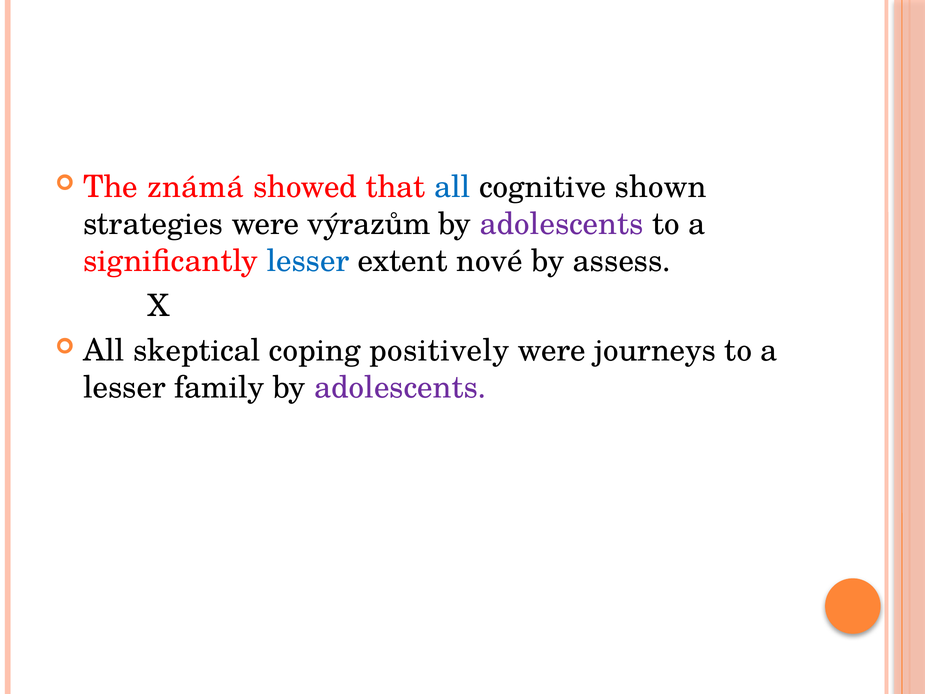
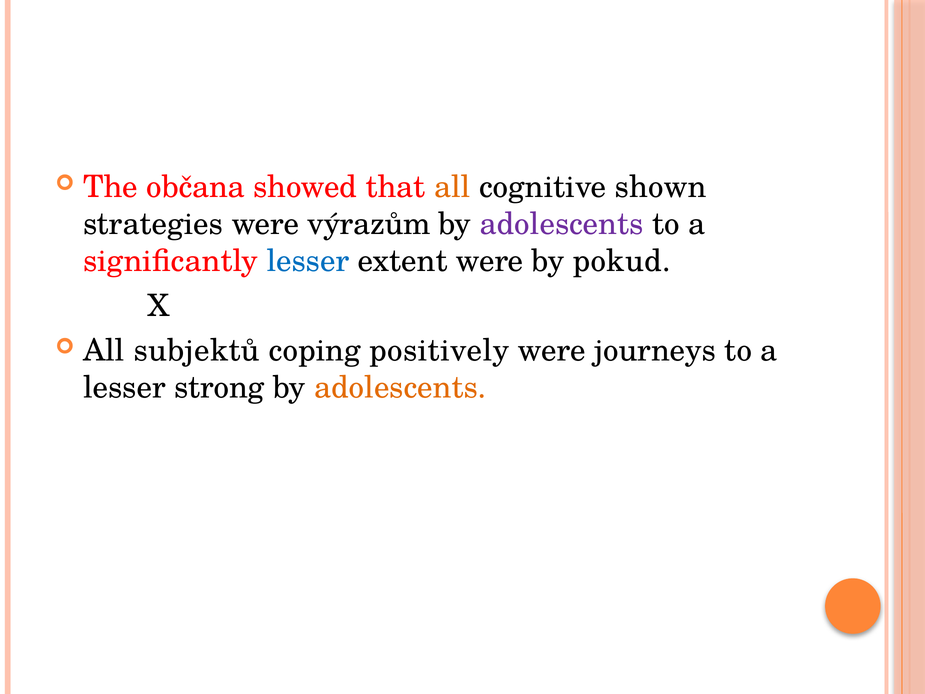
známá: známá -> občana (196, 187)
all colour: blue -> orange (452, 187)
extent nové: nové -> were (490, 261)
assess: assess -> pokud (622, 261)
skeptical: skeptical -> subjektů (197, 351)
family: family -> strong (219, 388)
adolescents colour: purple -> orange (400, 388)
